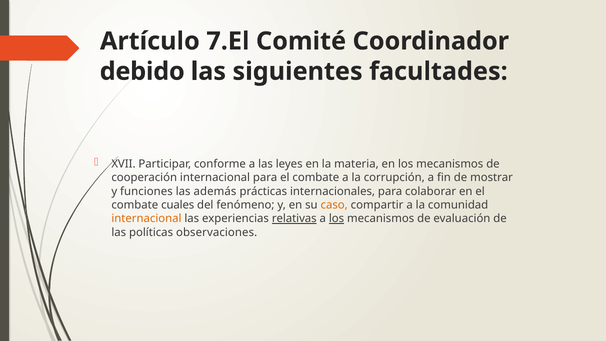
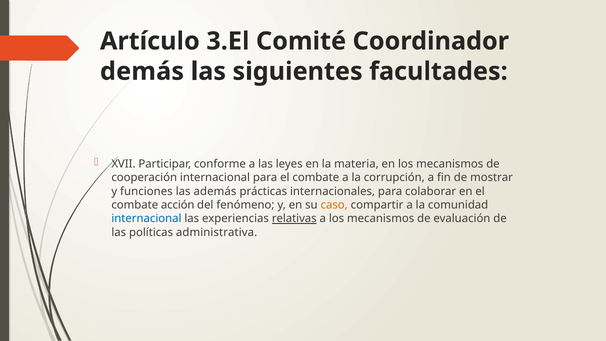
7.El: 7.El -> 3.El (228, 41)
debido: debido -> demás (142, 71)
cuales: cuales -> acción (178, 205)
internacional colour: orange -> blue (146, 219)
los underline: present -> none (337, 219)
observaciones: observaciones -> administrativa (217, 232)
